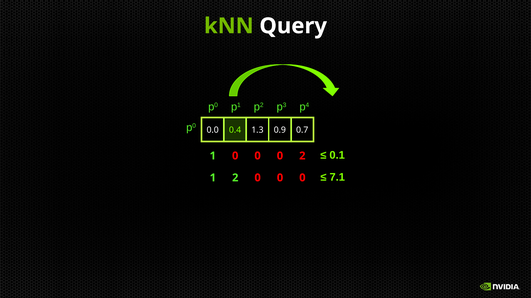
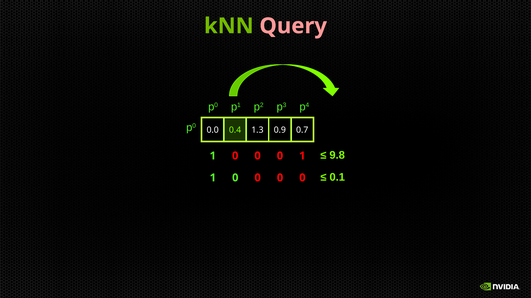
Query colour: white -> pink (293, 26)
0.1: 0.1 -> 9.8 (337, 156)
0 2: 2 -> 1 (302, 156)
7.1: 7.1 -> 0.1 (337, 178)
2: 2 -> 0 (235, 178)
